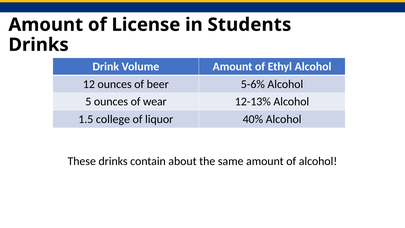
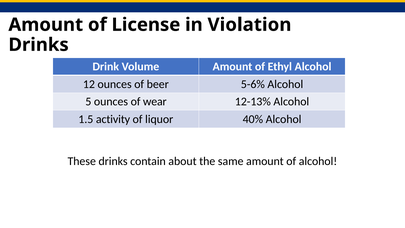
Students: Students -> Violation (249, 25)
college: college -> activity (113, 119)
